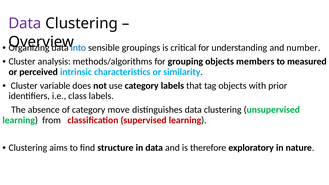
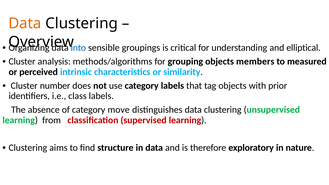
Data colour: purple -> orange (25, 24)
number: number -> elliptical (303, 48)
variable: variable -> number (55, 86)
